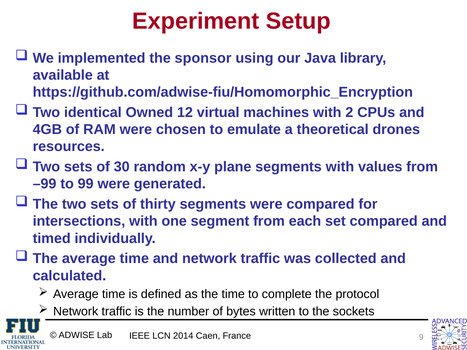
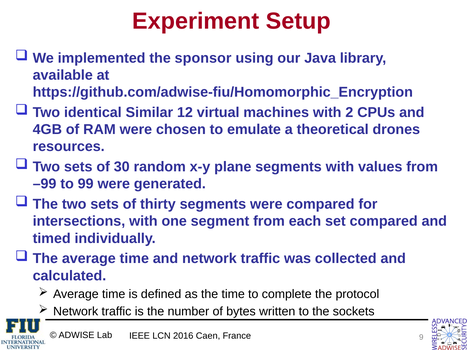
Owned: Owned -> Similar (149, 112)
2014: 2014 -> 2016 (183, 336)
